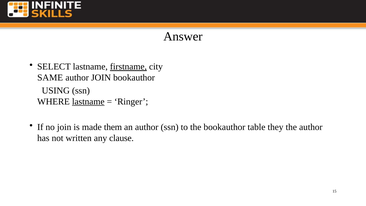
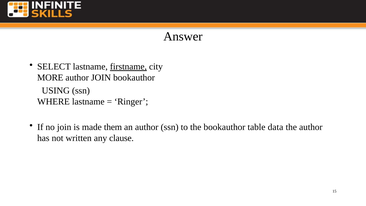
SAME: SAME -> MORE (50, 78)
lastname underline: present -> none (88, 101)
they: they -> data (276, 127)
